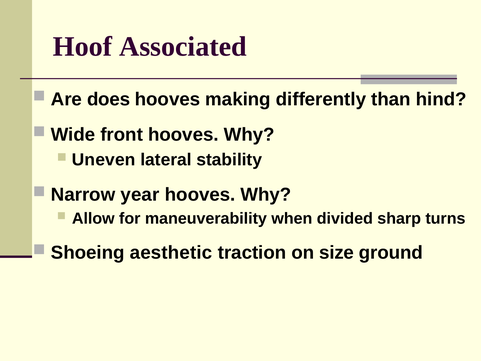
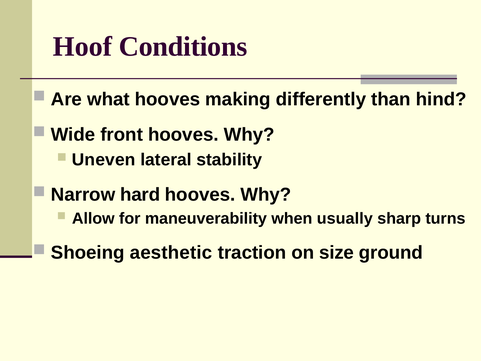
Associated: Associated -> Conditions (183, 47)
does: does -> what (108, 99)
year: year -> hard (140, 195)
divided: divided -> usually (345, 218)
